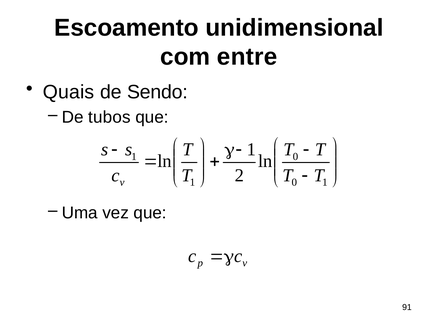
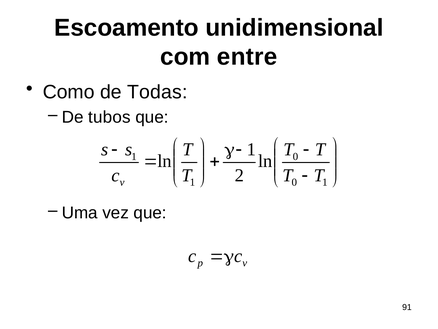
Quais: Quais -> Como (69, 92)
Sendo: Sendo -> Todas (157, 92)
